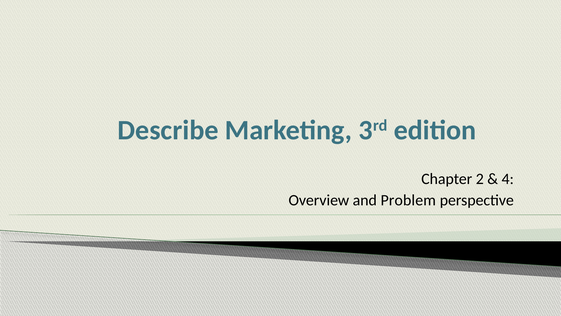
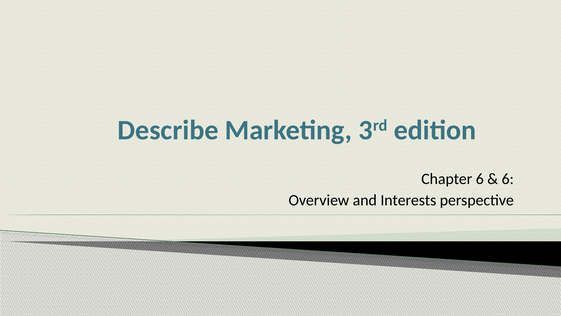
Chapter 2: 2 -> 6 (480, 179)
4: 4 -> 6 (508, 179)
Problem: Problem -> Interests (408, 200)
